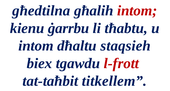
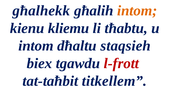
għedtilna: għedtilna -> għalhekk (41, 11)
intom colour: red -> orange (137, 11)
ġarrbu: ġarrbu -> kliemu (69, 28)
